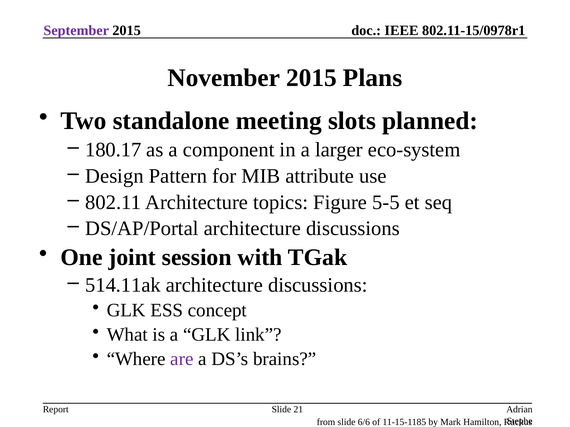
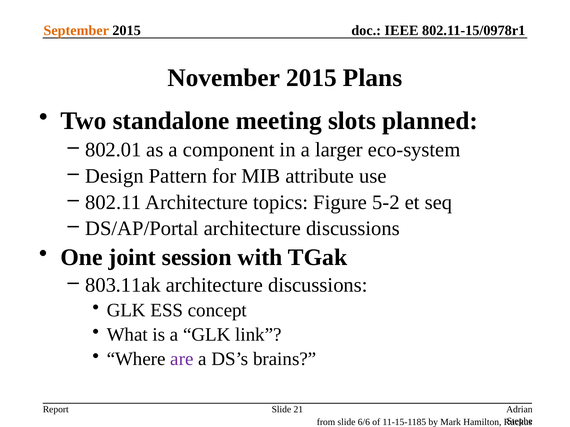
September colour: purple -> orange (76, 30)
180.17: 180.17 -> 802.01 (113, 150)
5-5: 5-5 -> 5-2 (386, 202)
514.11ak: 514.11ak -> 803.11ak (123, 286)
